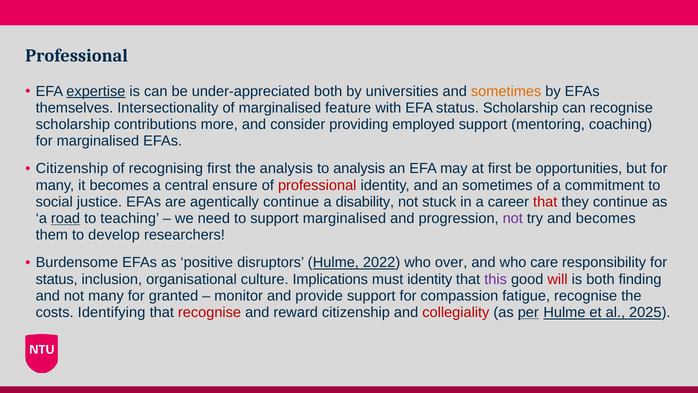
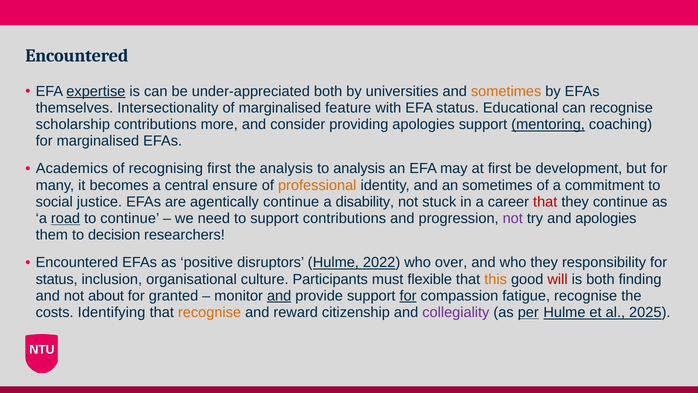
Professional: Professional -> Encountered (77, 56)
status Scholarship: Scholarship -> Educational (521, 108)
providing employed: employed -> apologies (424, 124)
mentoring underline: none -> present (548, 124)
Citizenship: Citizenship -> Academics (72, 169)
opportunities: opportunities -> development (579, 169)
professional colour: red -> orange (317, 185)
to teaching: teaching -> continue (130, 218)
support marginalised: marginalised -> contributions (344, 218)
and becomes: becomes -> apologies (606, 218)
develop: develop -> decision (114, 235)
Burdensome: Burdensome -> Encountered (77, 262)
who care: care -> they (544, 262)
Implications: Implications -> Participants (330, 279)
must identity: identity -> flexible (430, 279)
this colour: purple -> orange (496, 279)
not many: many -> about (106, 296)
and underline: none -> present (279, 296)
for underline: none -> present (408, 296)
recognise colour: red -> orange (210, 312)
collegiality colour: red -> purple (456, 312)
